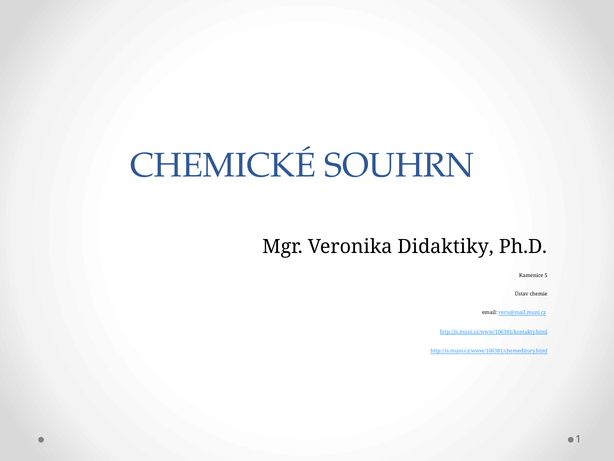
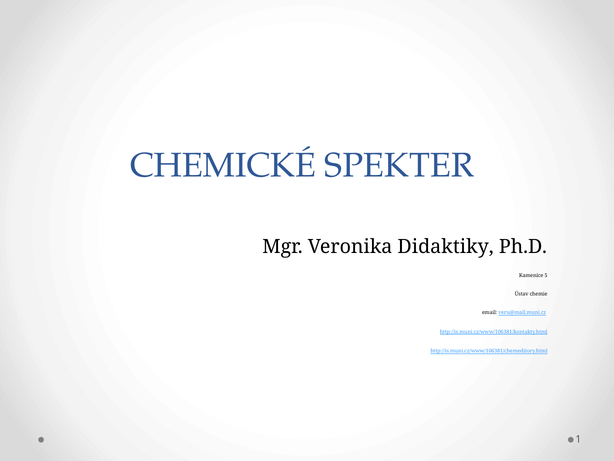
SOUHRN: SOUHRN -> SPEKTER (399, 165)
